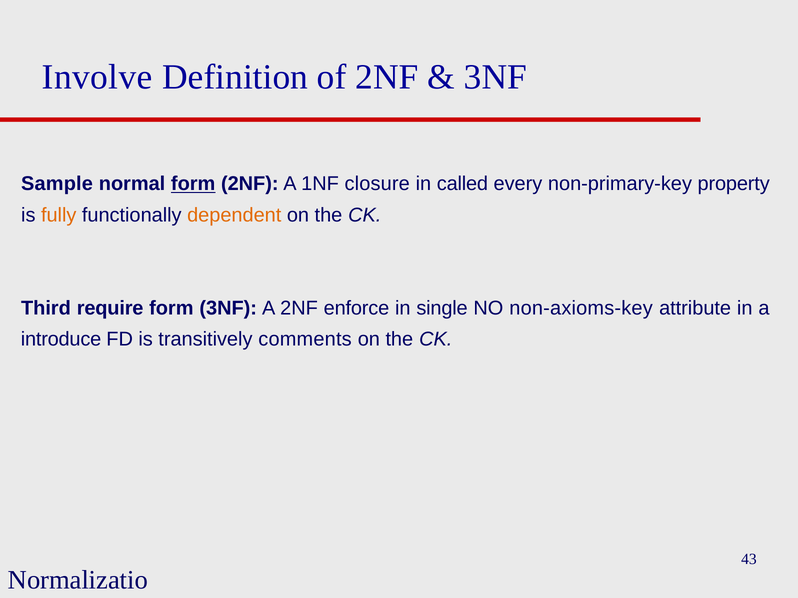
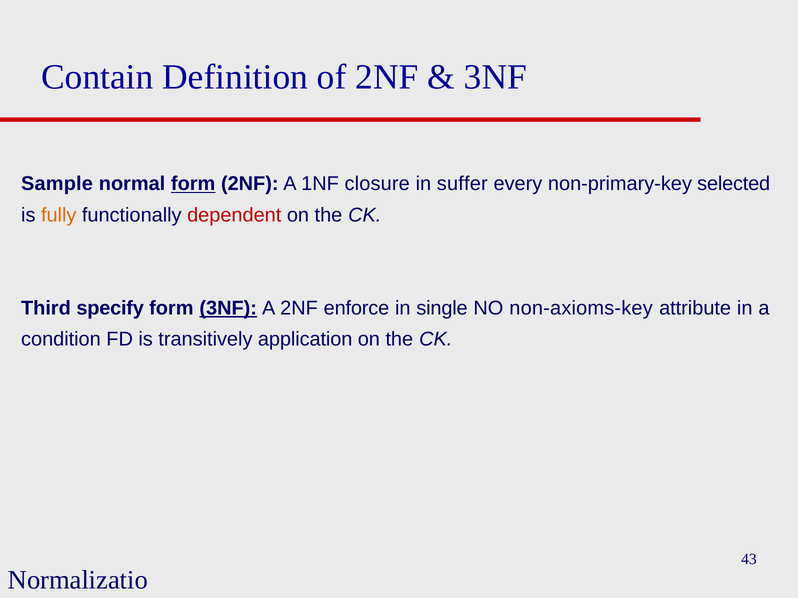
Involve: Involve -> Contain (97, 77)
called: called -> suffer (462, 184)
property: property -> selected (734, 184)
dependent colour: orange -> red (234, 215)
require: require -> specify (110, 308)
3NF underline: none -> present (228, 308)
introduce: introduce -> condition (61, 340)
comments: comments -> application (305, 340)
